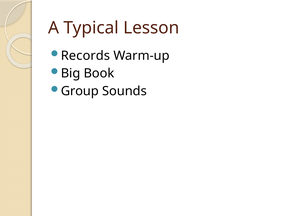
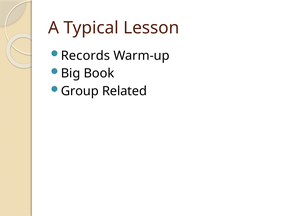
Sounds: Sounds -> Related (124, 91)
